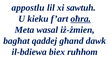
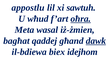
kieku: kieku -> wħud (38, 19)
dawk underline: none -> present (96, 41)
ruħhom: ruħhom -> idejhom (82, 52)
